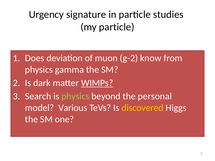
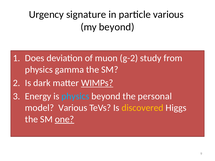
particle studies: studies -> various (168, 15)
my particle: particle -> beyond (117, 27)
know: know -> study (151, 58)
Search: Search -> Energy (38, 96)
physics colour: light green -> light blue (75, 96)
one underline: none -> present (64, 119)
